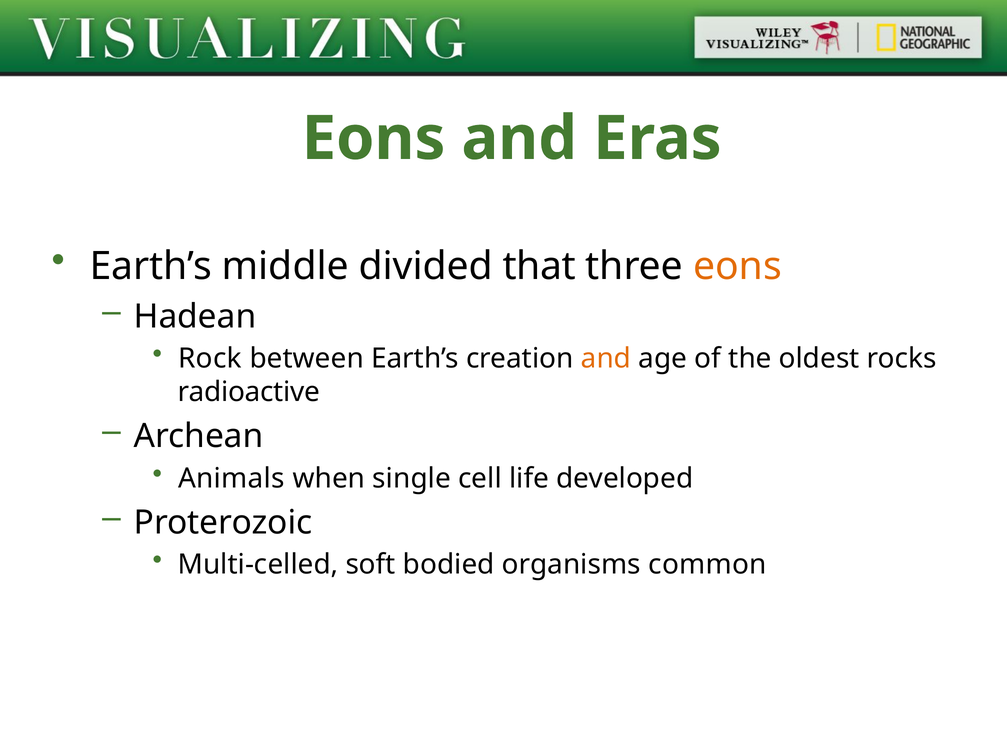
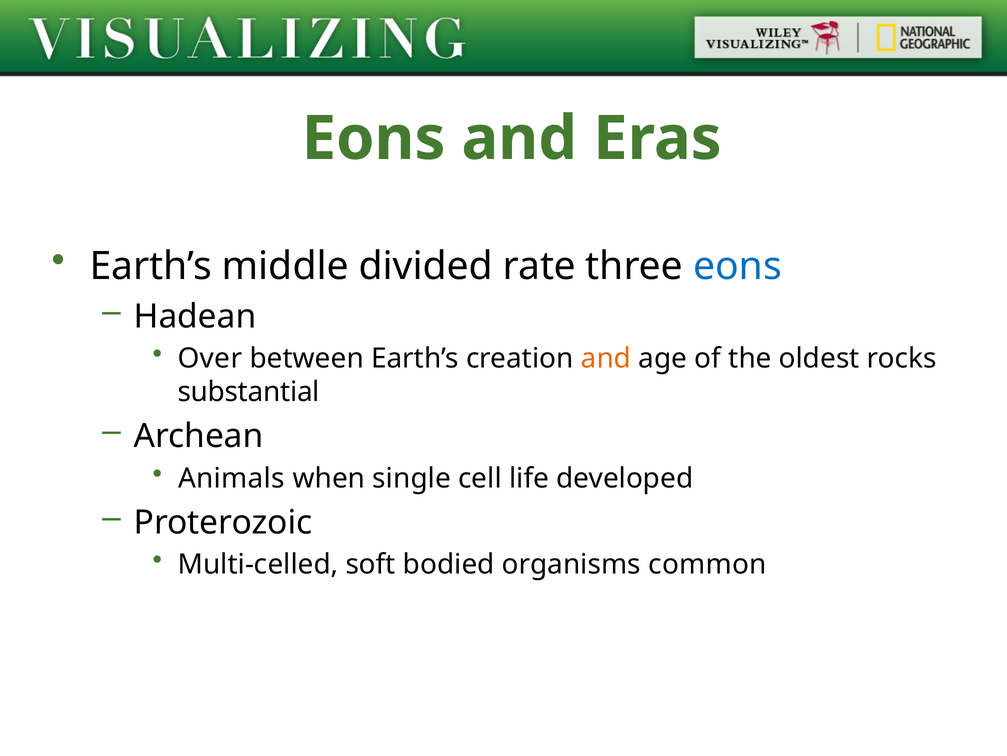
that: that -> rate (539, 266)
eons colour: orange -> blue (737, 266)
Rock: Rock -> Over (210, 358)
radioactive: radioactive -> substantial (249, 392)
